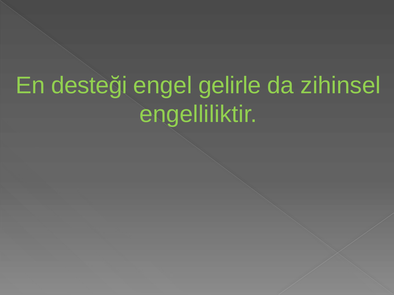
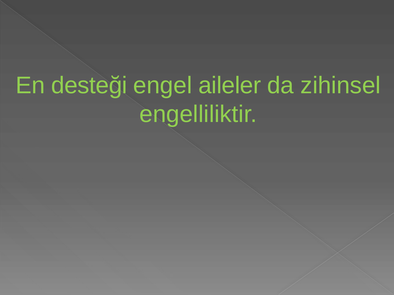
gelirle: gelirle -> aileler (230, 86)
